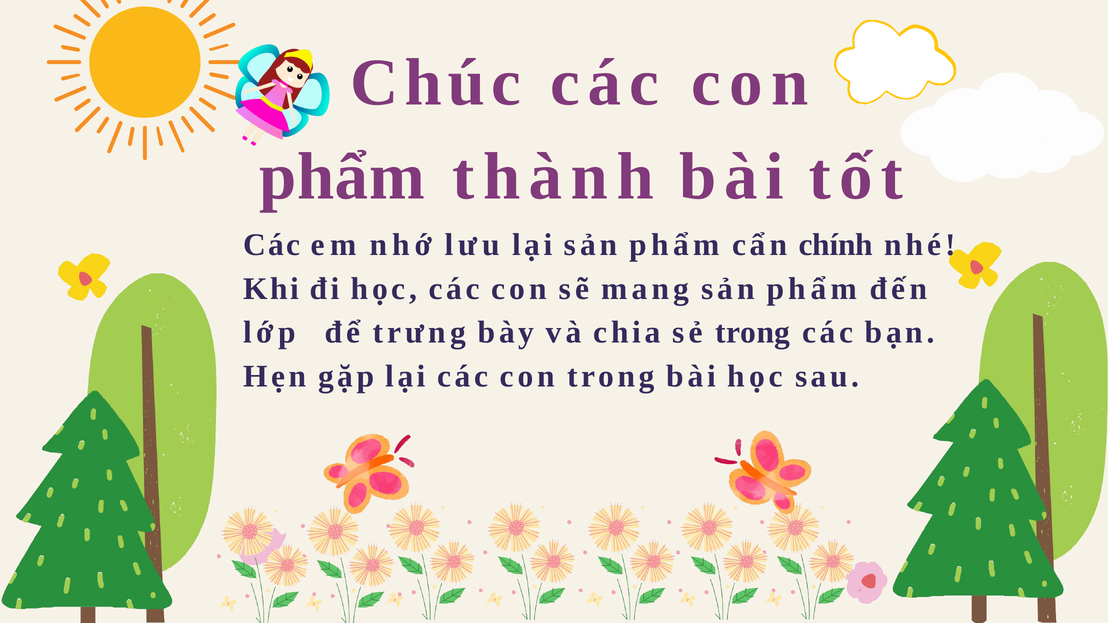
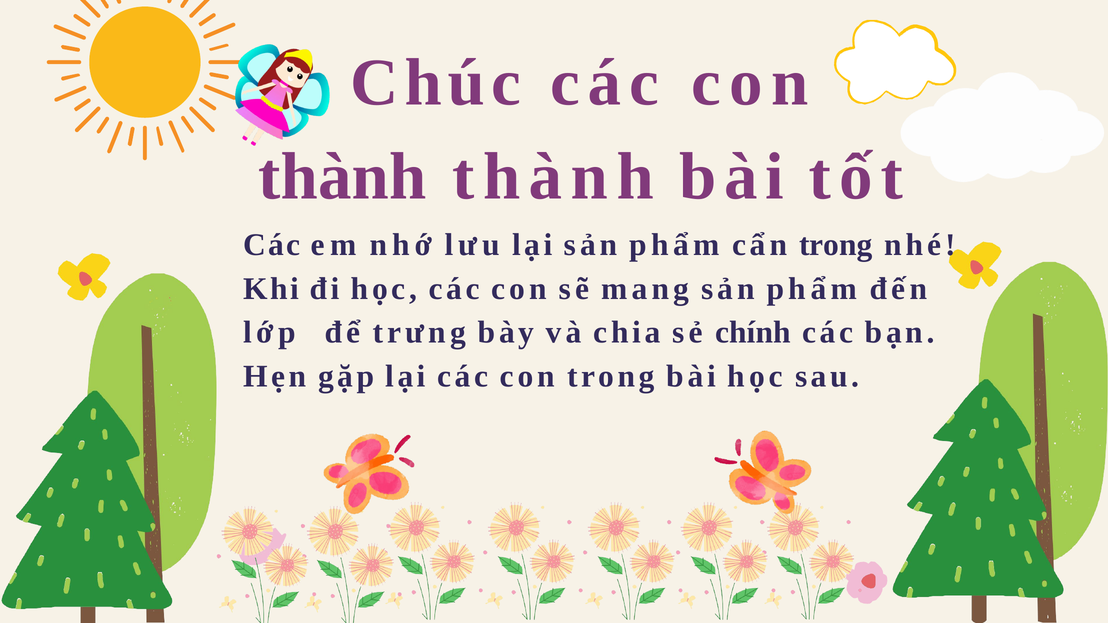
phẩm: phẩm -> thành (342, 177)
cẩn chính: chính -> trong (836, 245)
sẻ trong: trong -> chính (753, 333)
